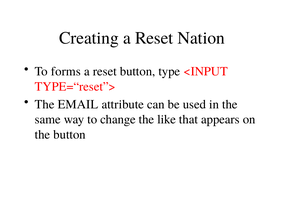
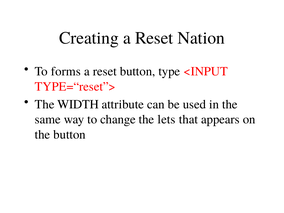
EMAIL: EMAIL -> WIDTH (78, 104)
like: like -> lets (167, 119)
